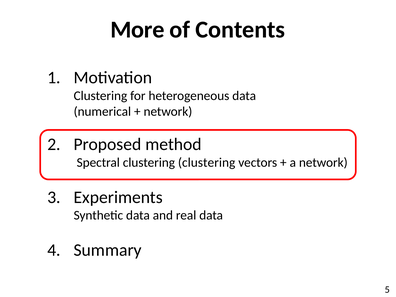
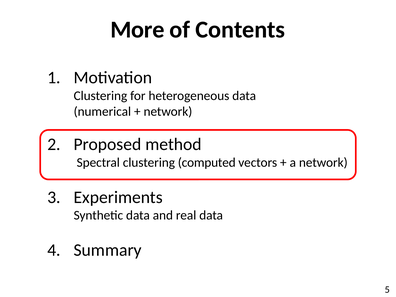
clustering clustering: clustering -> computed (207, 163)
